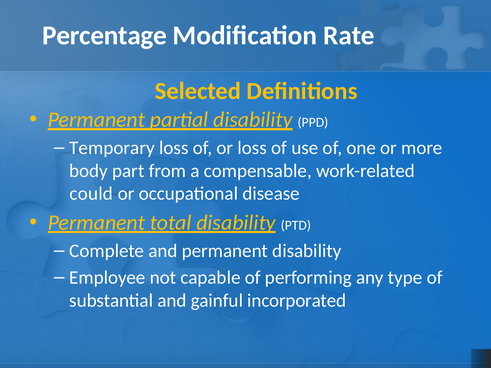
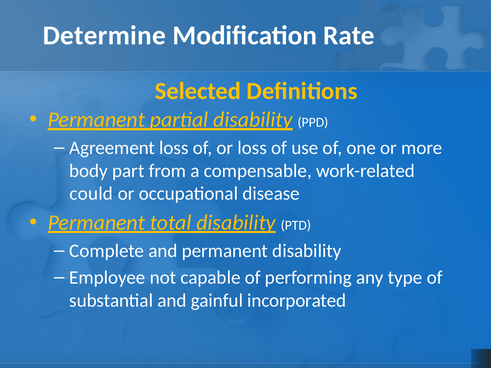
Percentage: Percentage -> Determine (104, 36)
Temporary: Temporary -> Agreement (112, 148)
